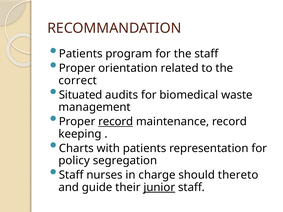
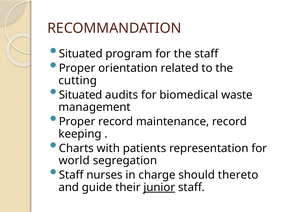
Patients: Patients -> Situated (81, 54)
correct: correct -> cutting (78, 81)
record underline: present -> none (116, 122)
policy: policy -> world (74, 161)
